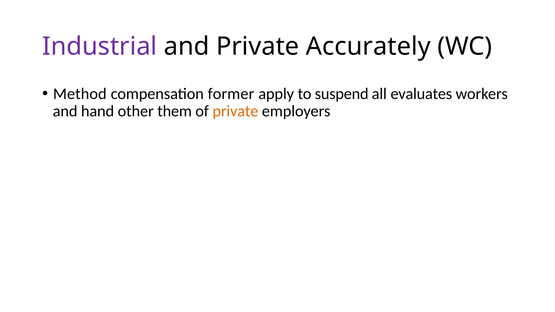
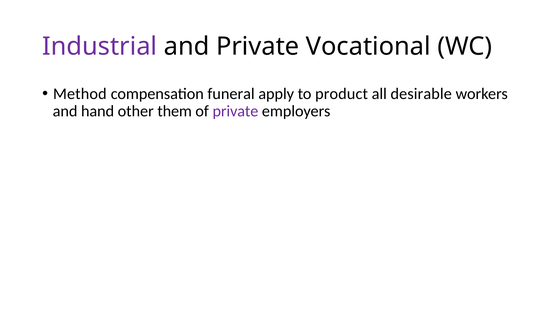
Accurately: Accurately -> Vocational (368, 47)
former: former -> funeral (231, 94)
suspend: suspend -> product (342, 94)
evaluates: evaluates -> desirable (421, 94)
private colour: orange -> purple (235, 111)
